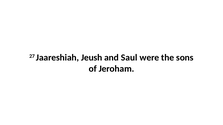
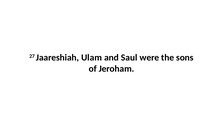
Jeush: Jeush -> Ulam (92, 58)
